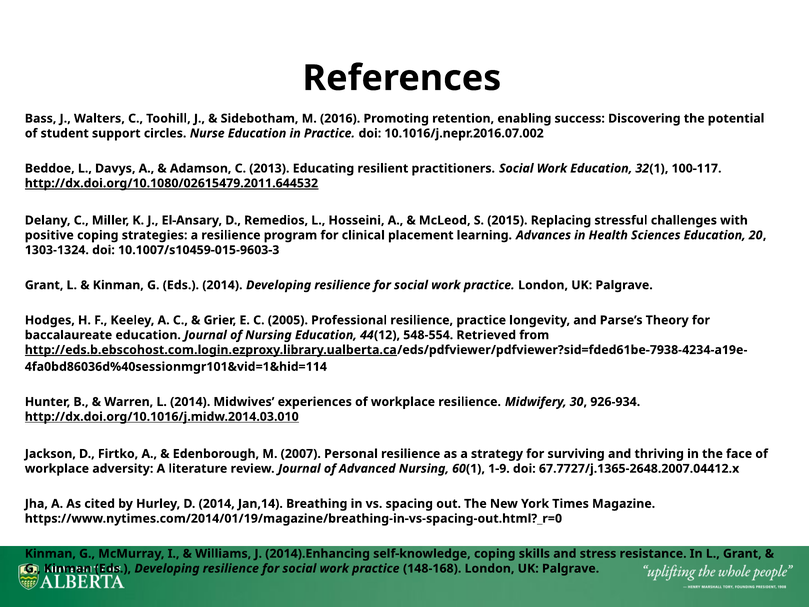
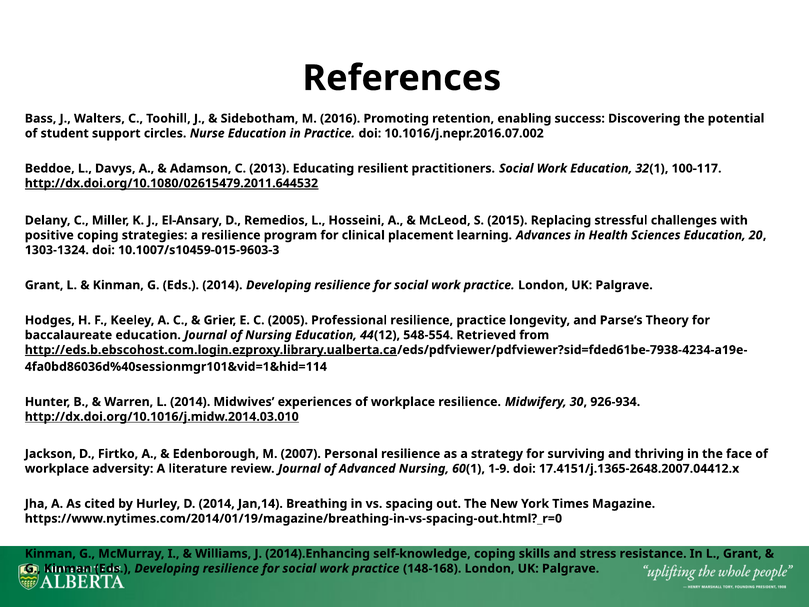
67.7727/j.1365-2648.2007.04412.x: 67.7727/j.1365-2648.2007.04412.x -> 17.4151/j.1365-2648.2007.04412.x (639, 468)
